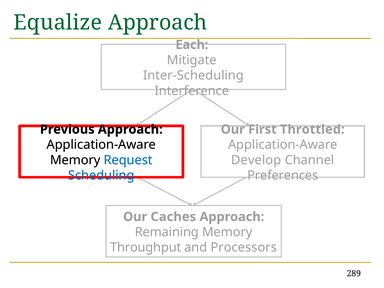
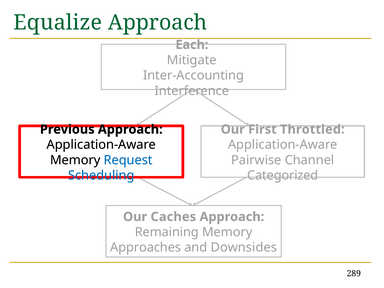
Inter-Scheduling: Inter-Scheduling -> Inter-Accounting (193, 75)
Develop: Develop -> Pairwise (256, 160)
Preferences: Preferences -> Categorized (283, 175)
Throughput: Throughput -> Approaches (146, 248)
Processors: Processors -> Downsides (244, 248)
